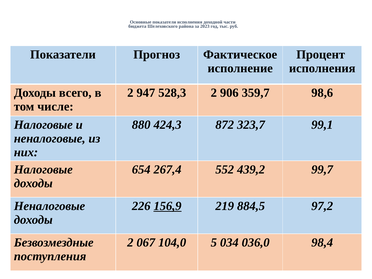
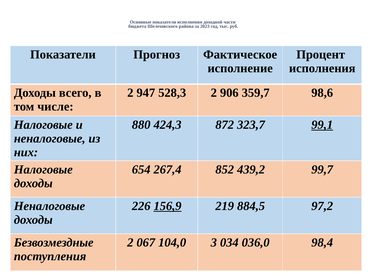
99,1 underline: none -> present (322, 125)
552: 552 -> 852 (225, 170)
5: 5 -> 3 (214, 243)
